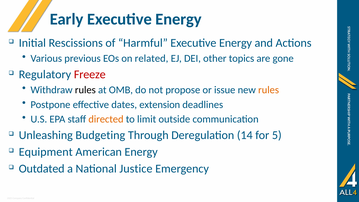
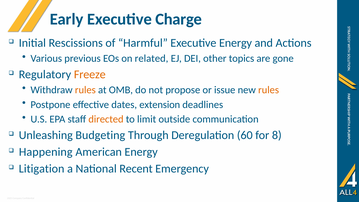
Early Executive Energy: Energy -> Charge (179, 19)
Freeze colour: red -> orange (90, 74)
rules colour: black -> orange (85, 90)
14: 14 -> 60 (245, 135)
5: 5 -> 8 (277, 135)
Equipment: Equipment -> Happening (46, 152)
Outdated: Outdated -> Litigation (42, 169)
Justice: Justice -> Recent (136, 169)
